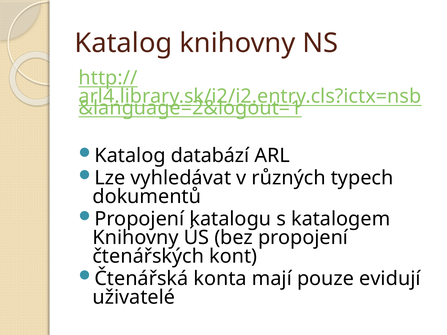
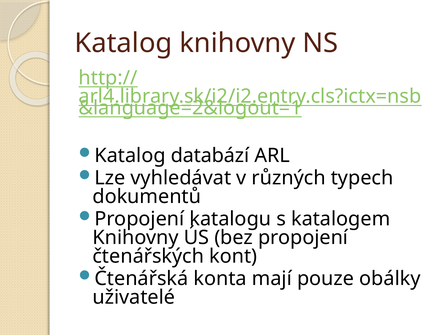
evidují: evidují -> obálky (390, 279)
